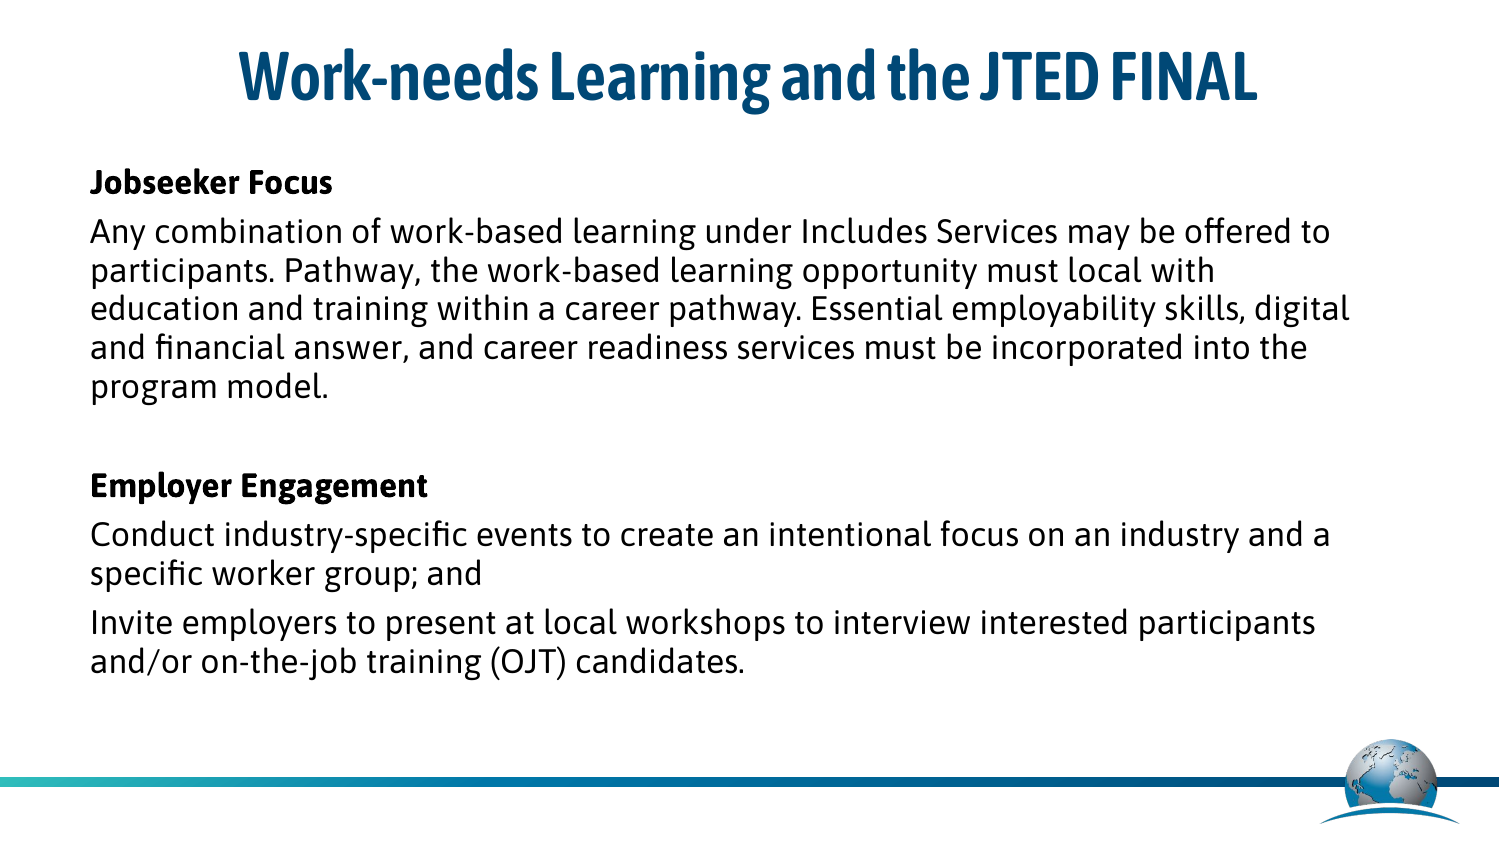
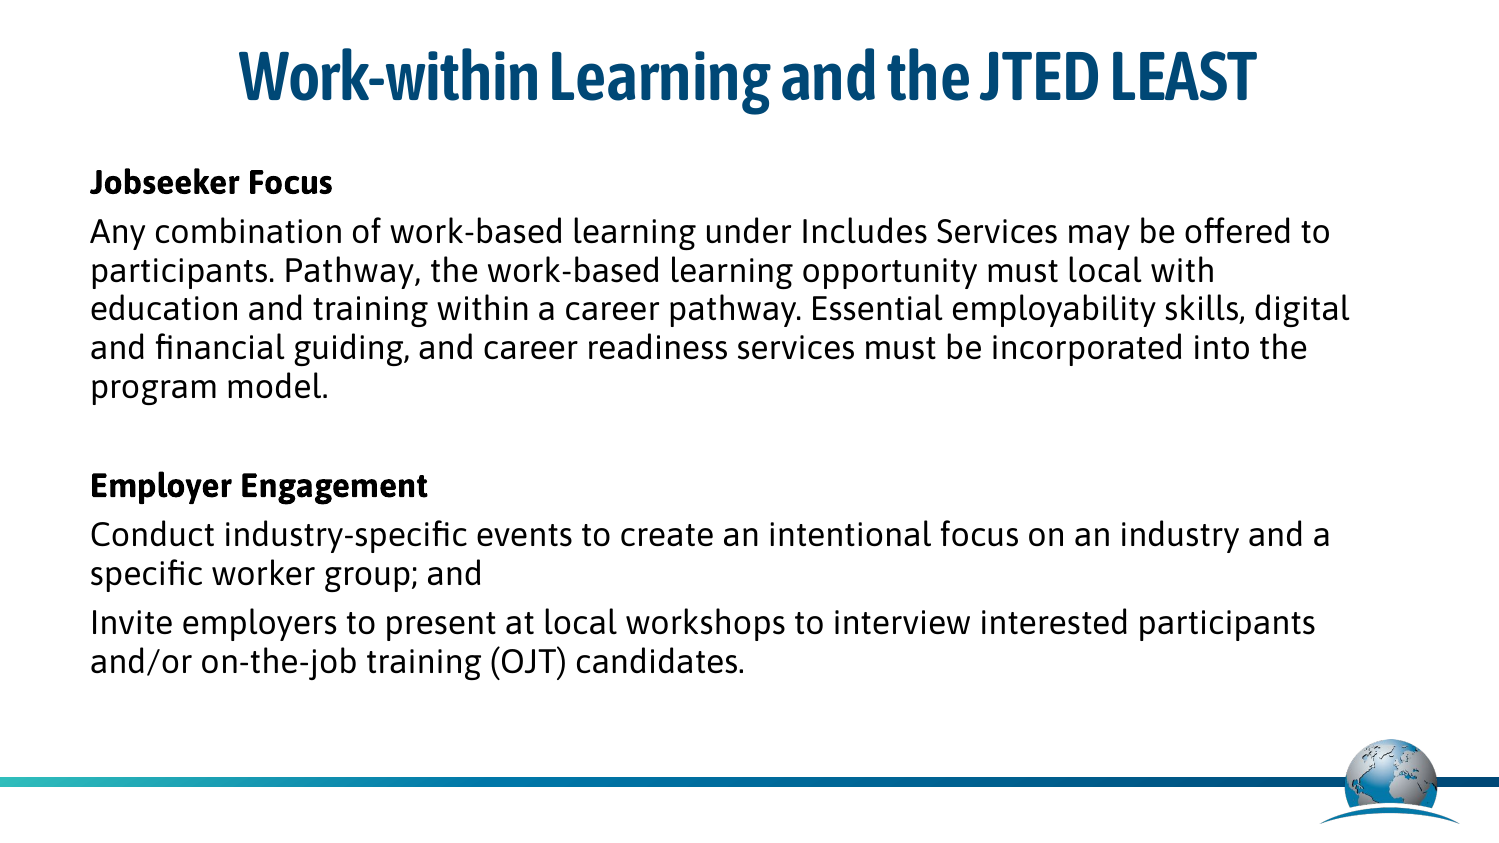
Work-needs: Work-needs -> Work-within (390, 78)
FINAL: FINAL -> LEAST (1184, 78)
answer: answer -> guiding (352, 348)
